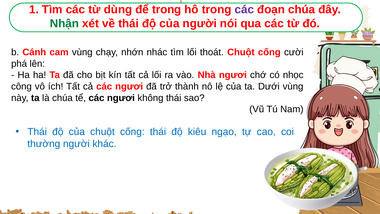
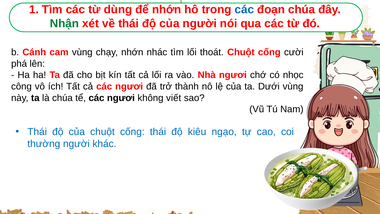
để trong: trong -> nhớn (167, 9)
các colour: purple -> blue (244, 9)
không thái: thái -> viết (174, 98)
